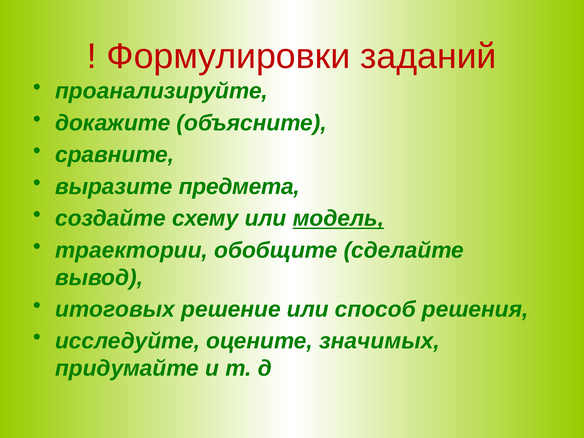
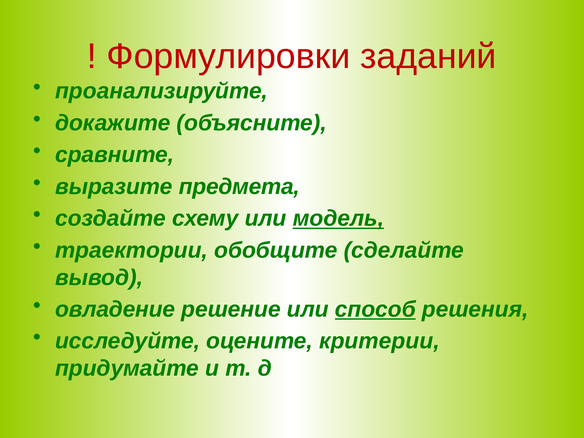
итоговых: итоговых -> овладение (115, 309)
способ underline: none -> present (375, 309)
значимых: значимых -> критерии (379, 341)
